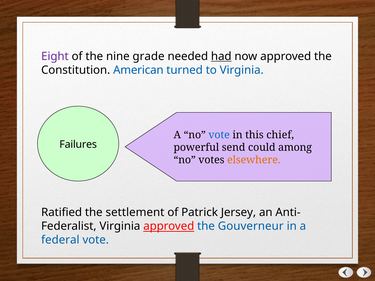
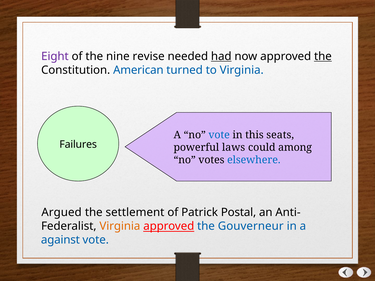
grade: grade -> revise (149, 56)
the underline: none -> present (323, 56)
chief: chief -> seats (280, 135)
send: send -> laws (234, 148)
elsewhere colour: orange -> blue (254, 160)
Ratified: Ratified -> Argued (62, 213)
Jersey: Jersey -> Postal (239, 213)
Virginia colour: black -> orange (120, 226)
federal: federal -> against (60, 240)
